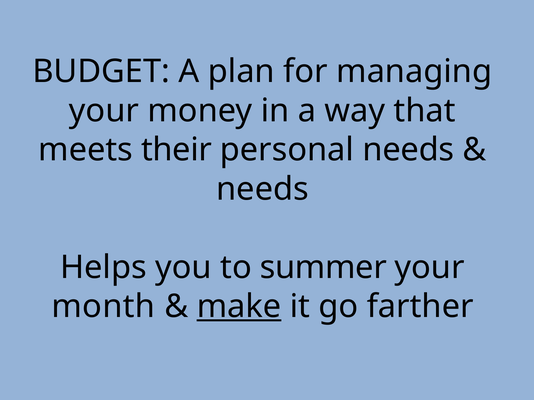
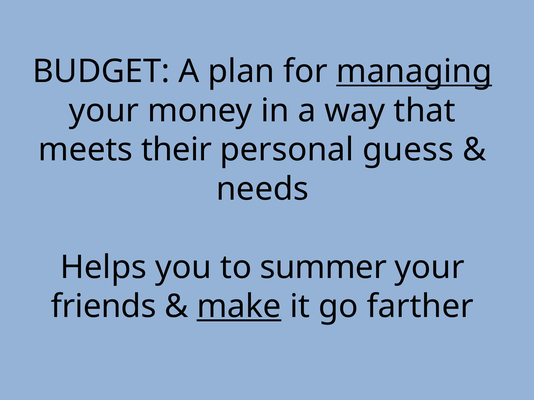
managing underline: none -> present (414, 72)
personal needs: needs -> guess (408, 150)
month: month -> friends (104, 307)
